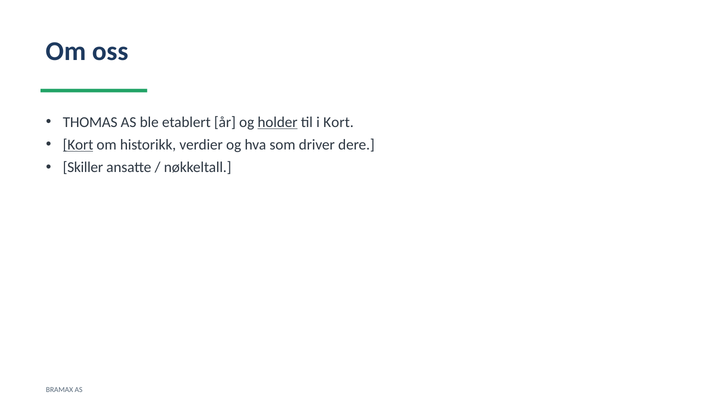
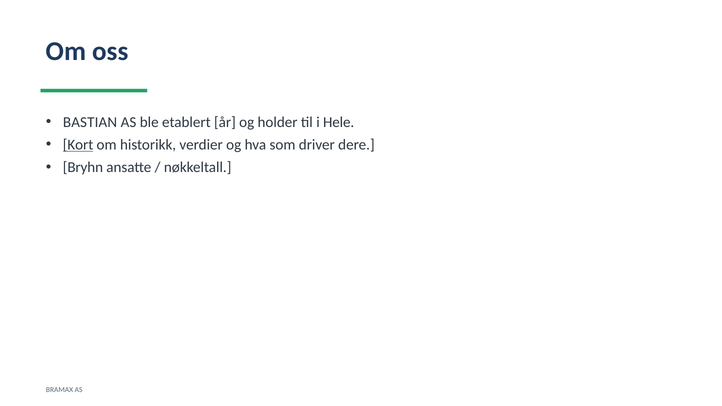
THOMAS: THOMAS -> BASTIAN (90, 122)
holder underline: present -> none (278, 122)
i Kort: Kort -> Hele (339, 122)
Skiller: Skiller -> Bryhn (83, 167)
